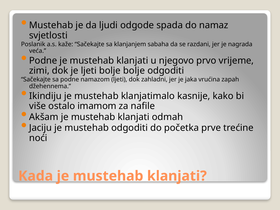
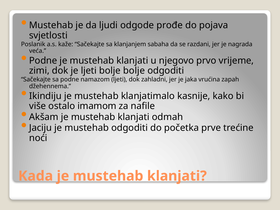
spada: spada -> prođe (170, 25)
namaz: namaz -> pojava (214, 25)
